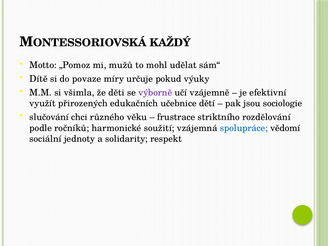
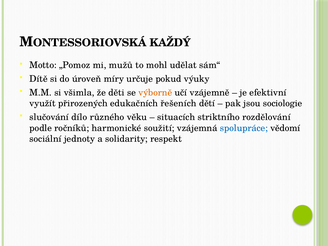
povaze: povaze -> úroveň (87, 79)
výborně colour: purple -> orange (155, 92)
učebnice: učebnice -> řešeních (178, 103)
chci: chci -> dílo (79, 117)
frustrace: frustrace -> situacích (176, 117)
